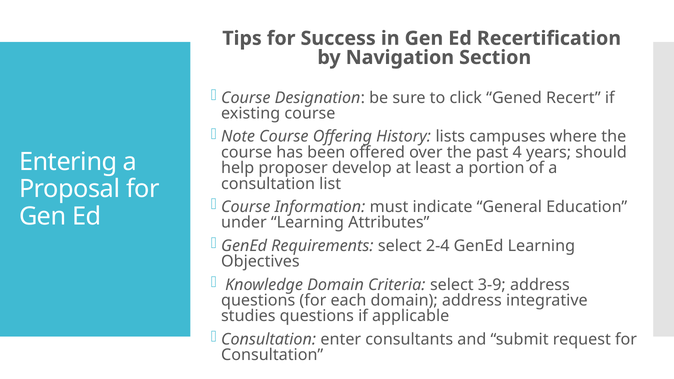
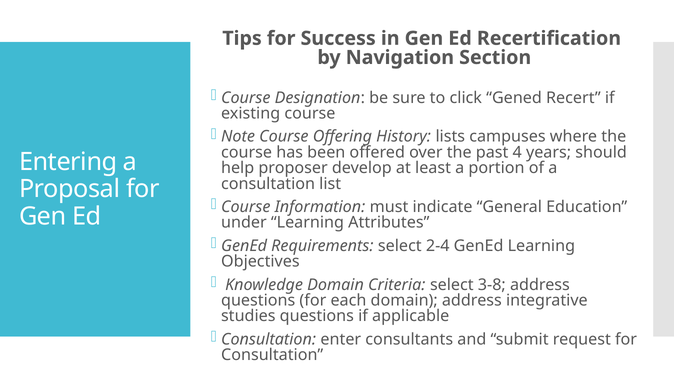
3-9: 3-9 -> 3-8 (492, 285)
